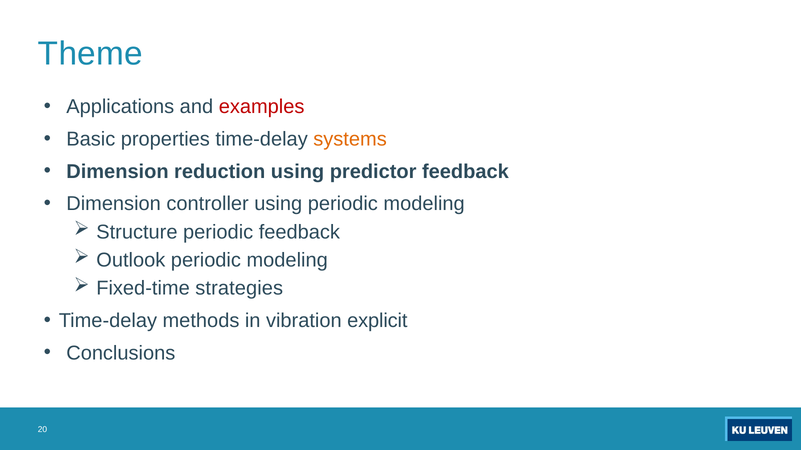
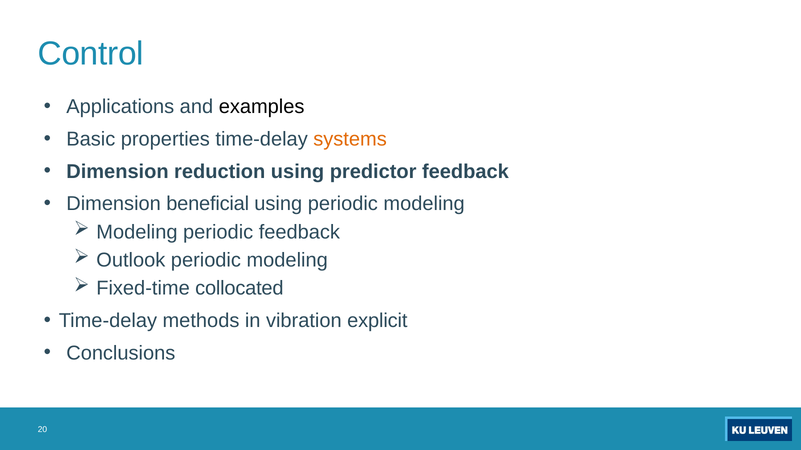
Theme: Theme -> Control (91, 54)
examples colour: red -> black (262, 107)
controller: controller -> beneficial (208, 204)
Structure: Structure -> Modeling (137, 232)
strategies: strategies -> collocated (239, 289)
